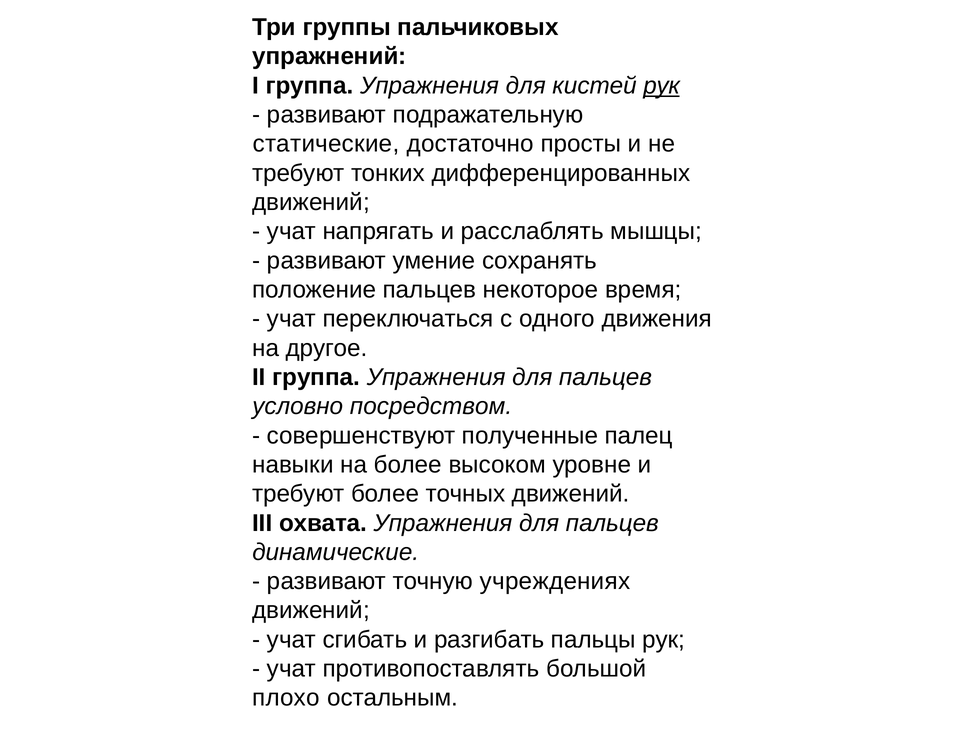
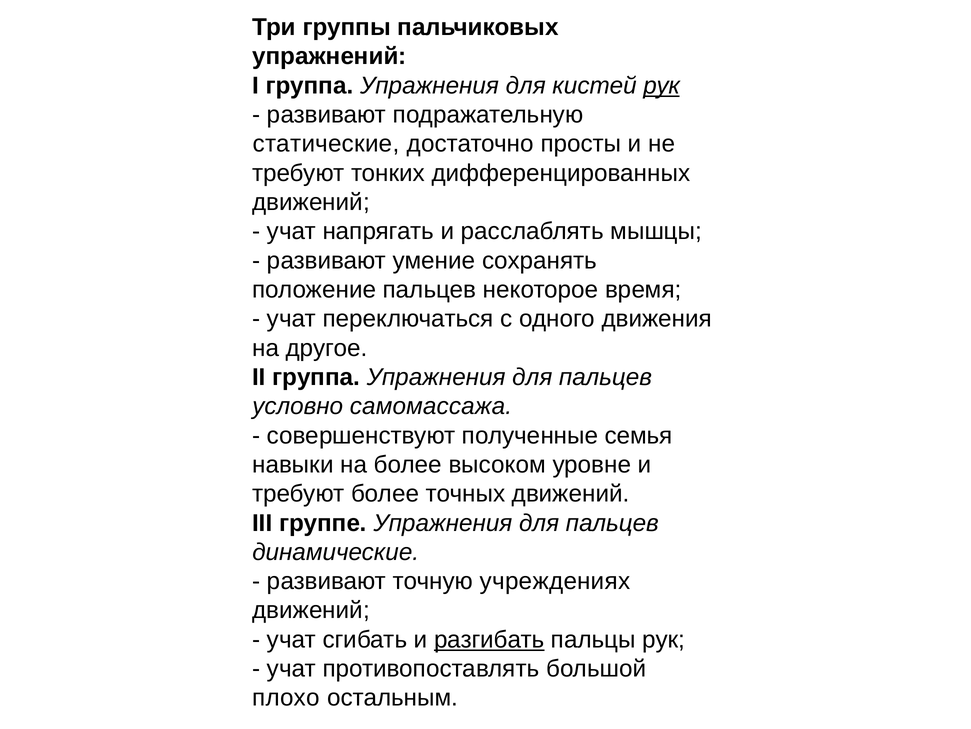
посредством: посредством -> самомассажа (431, 406)
палец: палец -> семья (639, 435)
охвата: охвата -> группе (323, 522)
разгибать underline: none -> present (489, 639)
